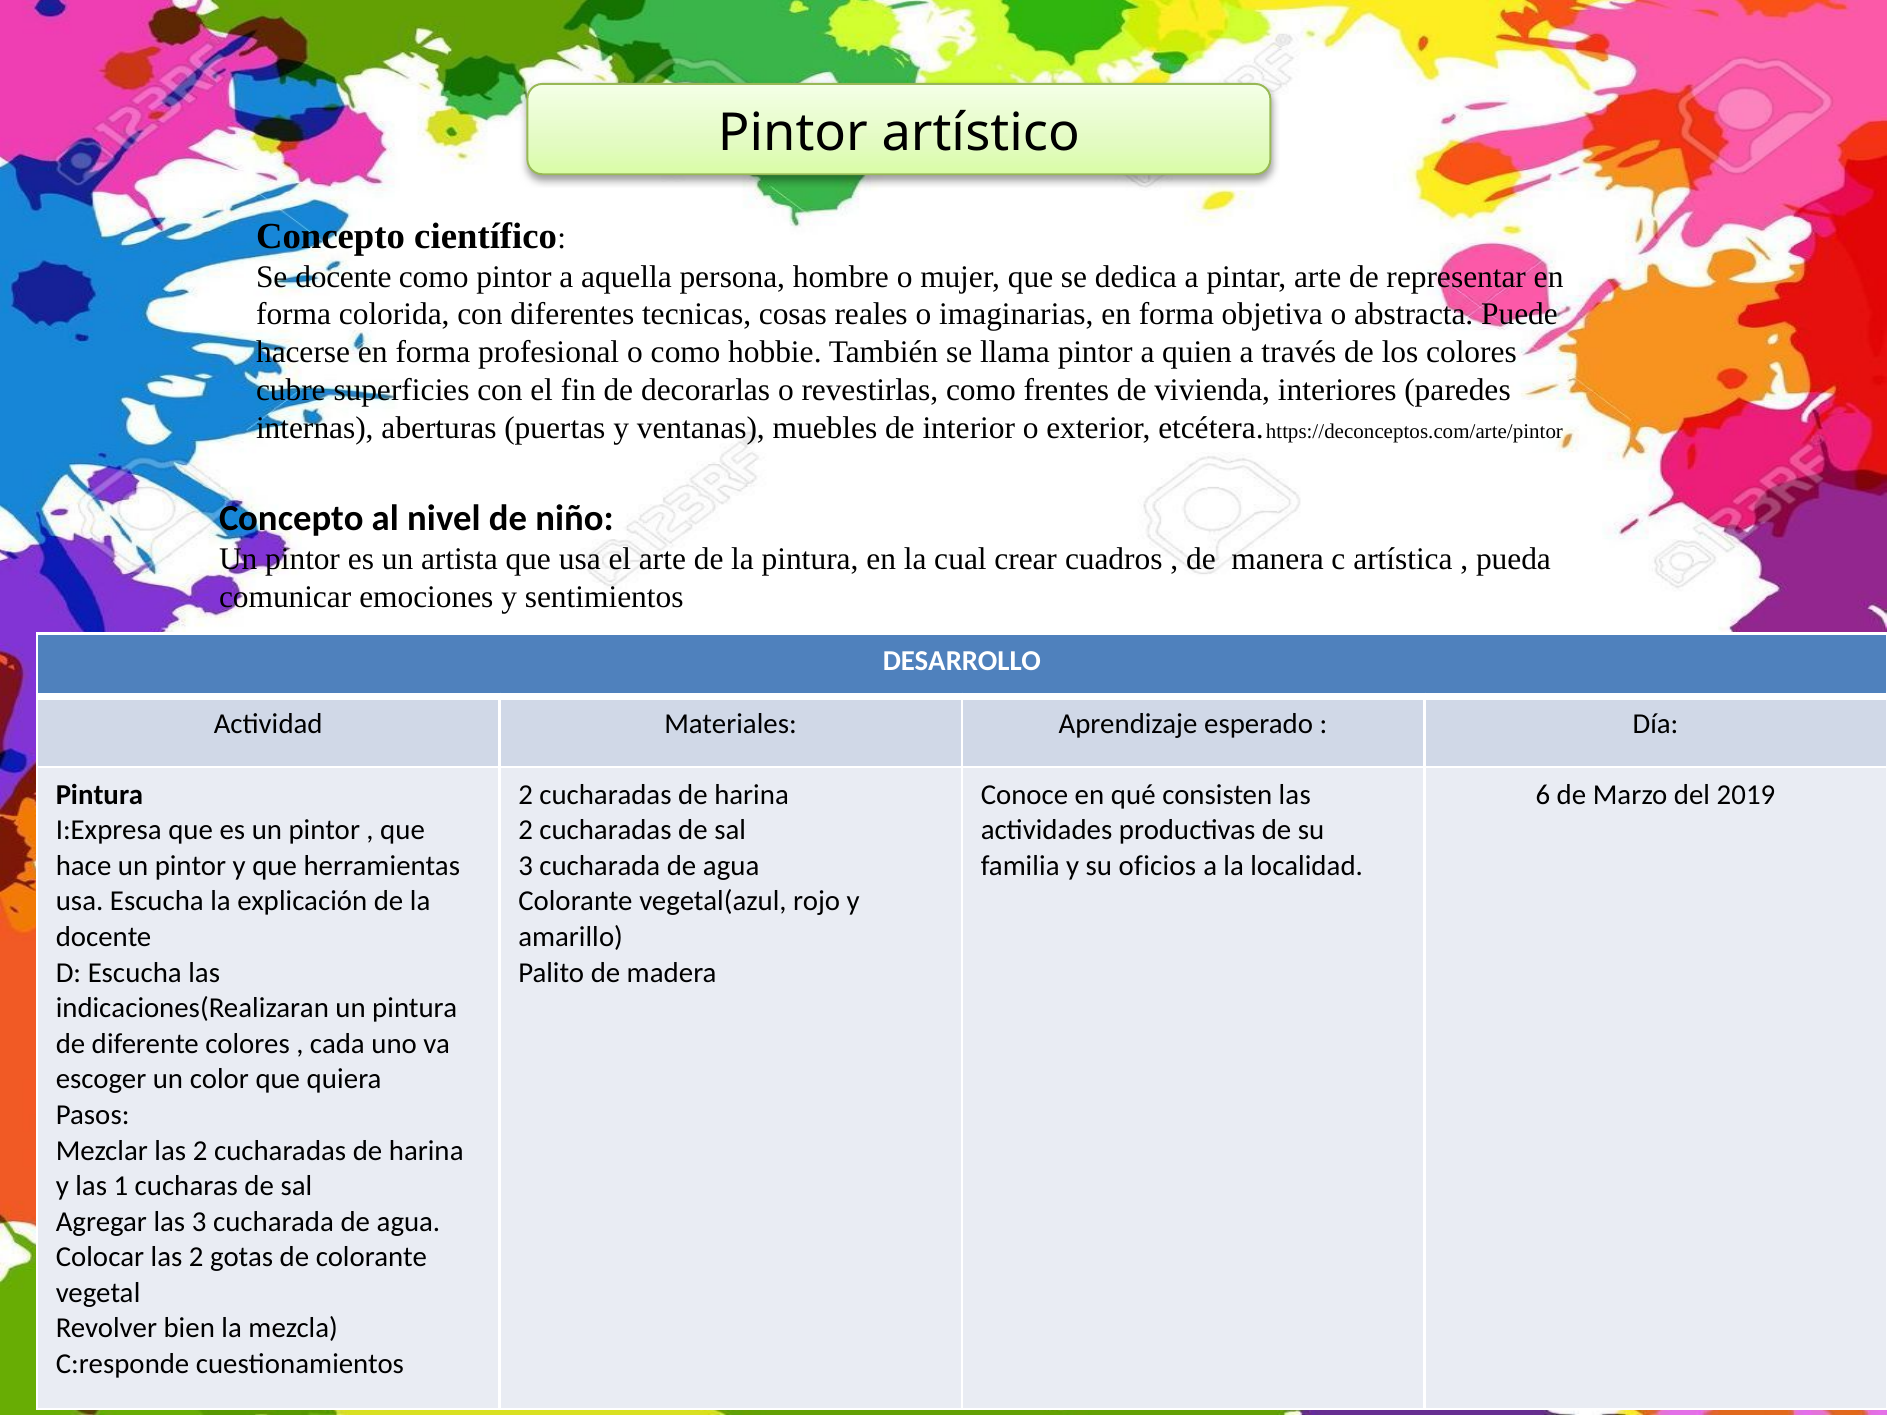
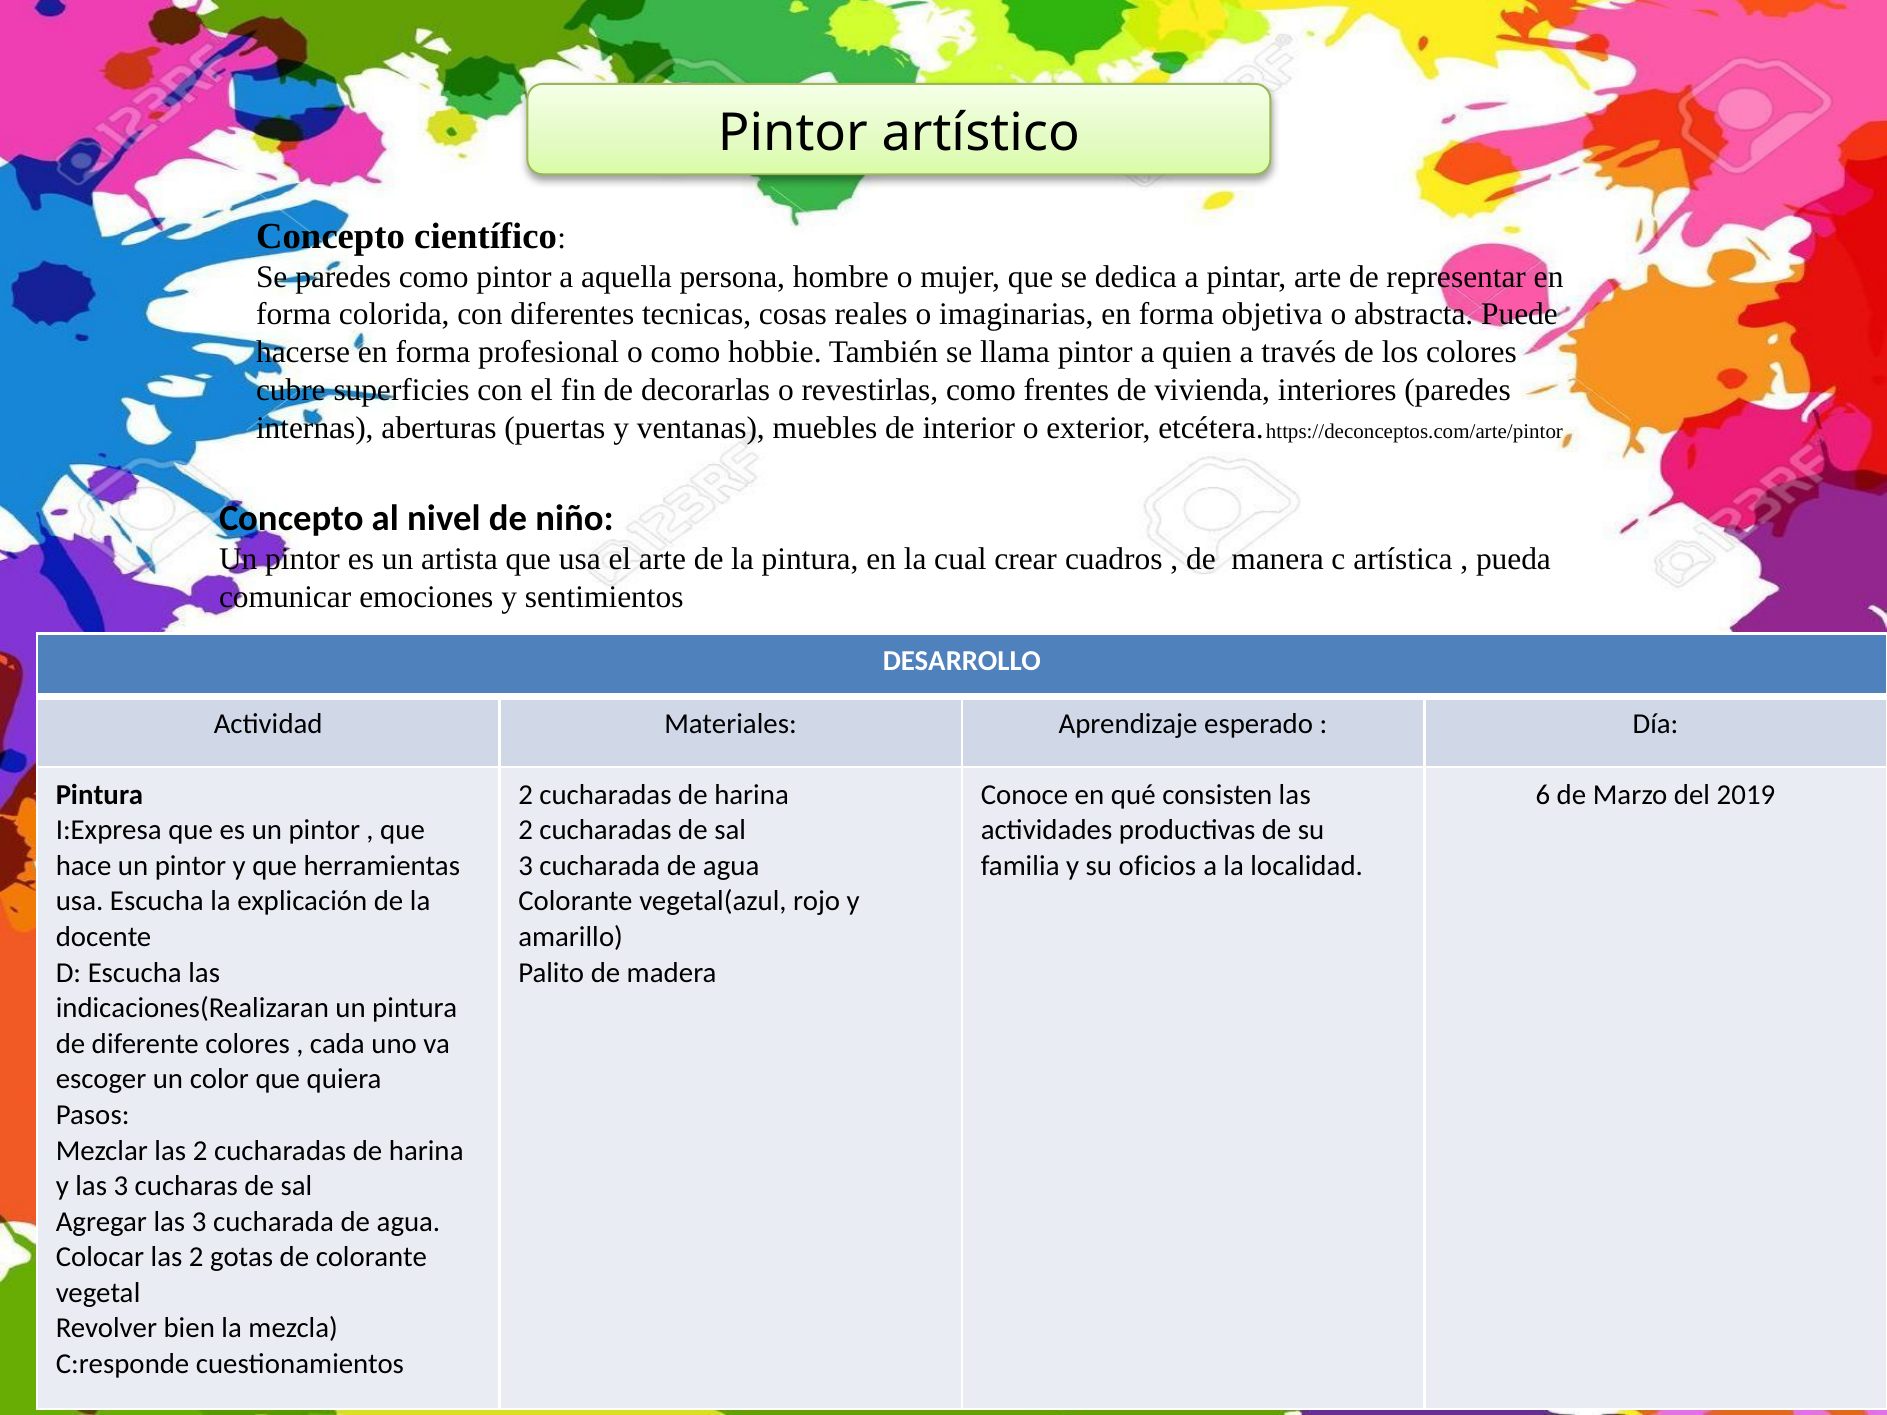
Se docente: docente -> paredes (343, 277)
y las 1: 1 -> 3 (121, 1186)
